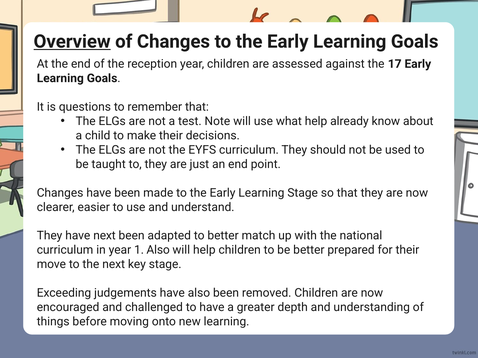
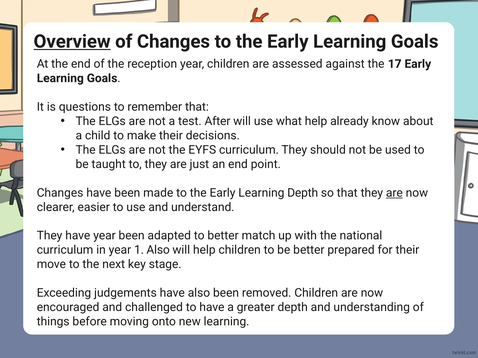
Note: Note -> After (217, 121)
Learning Stage: Stage -> Depth (303, 193)
are underline: none -> present (394, 193)
have next: next -> year (104, 236)
